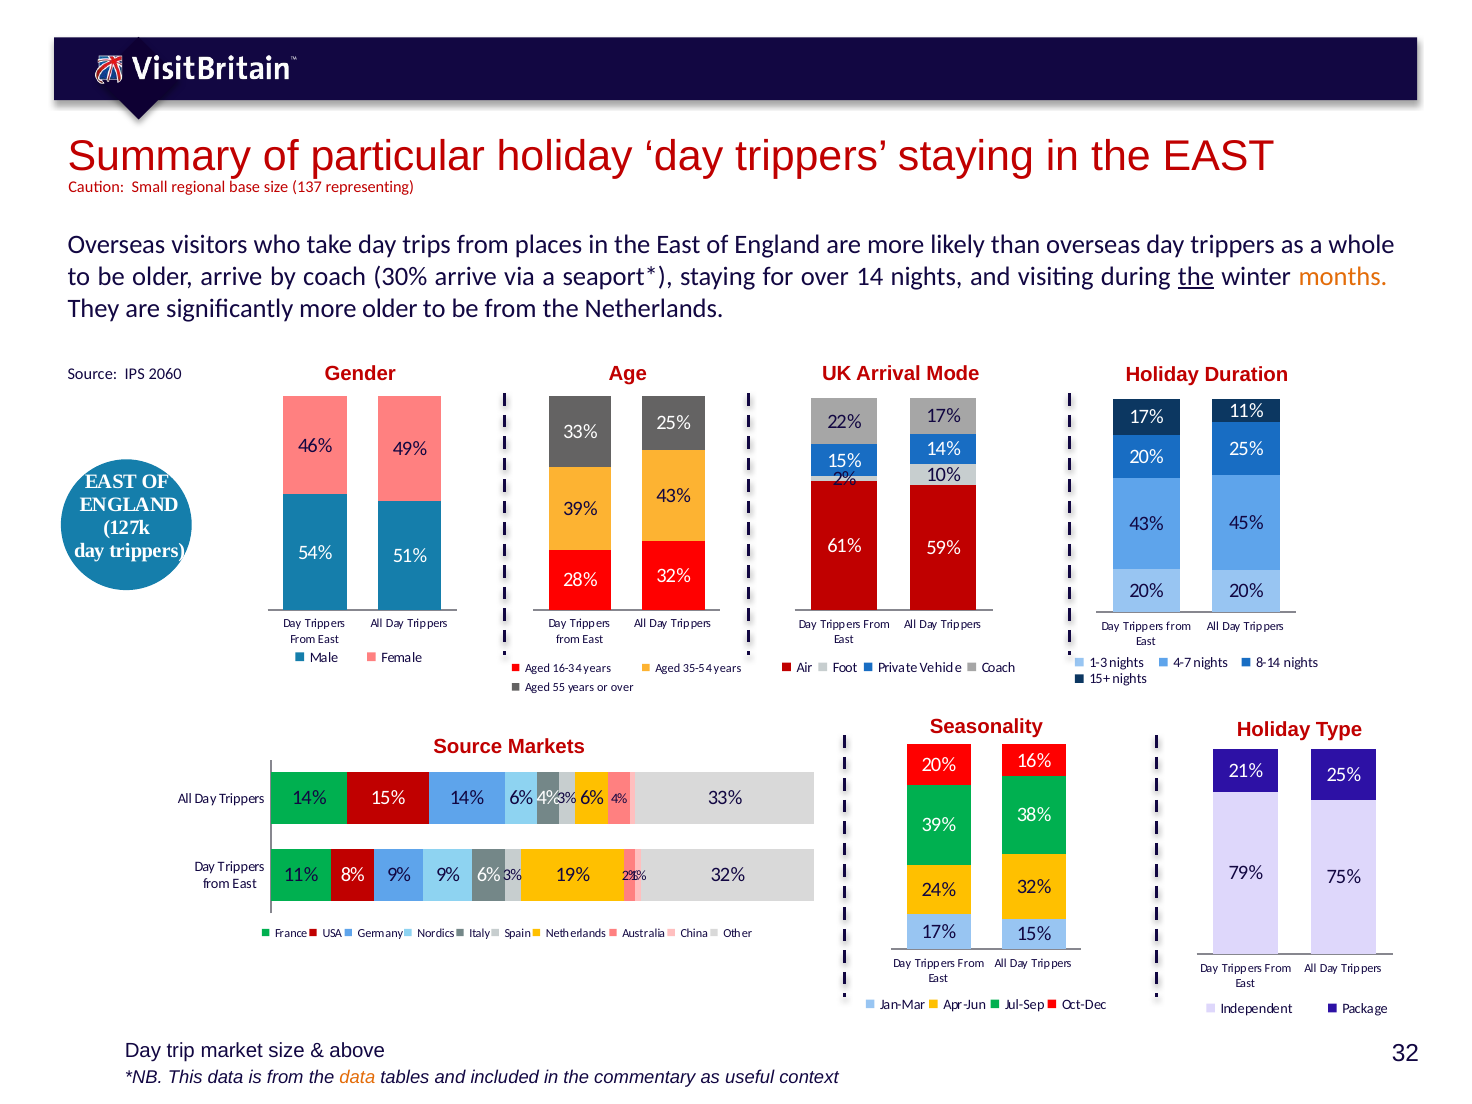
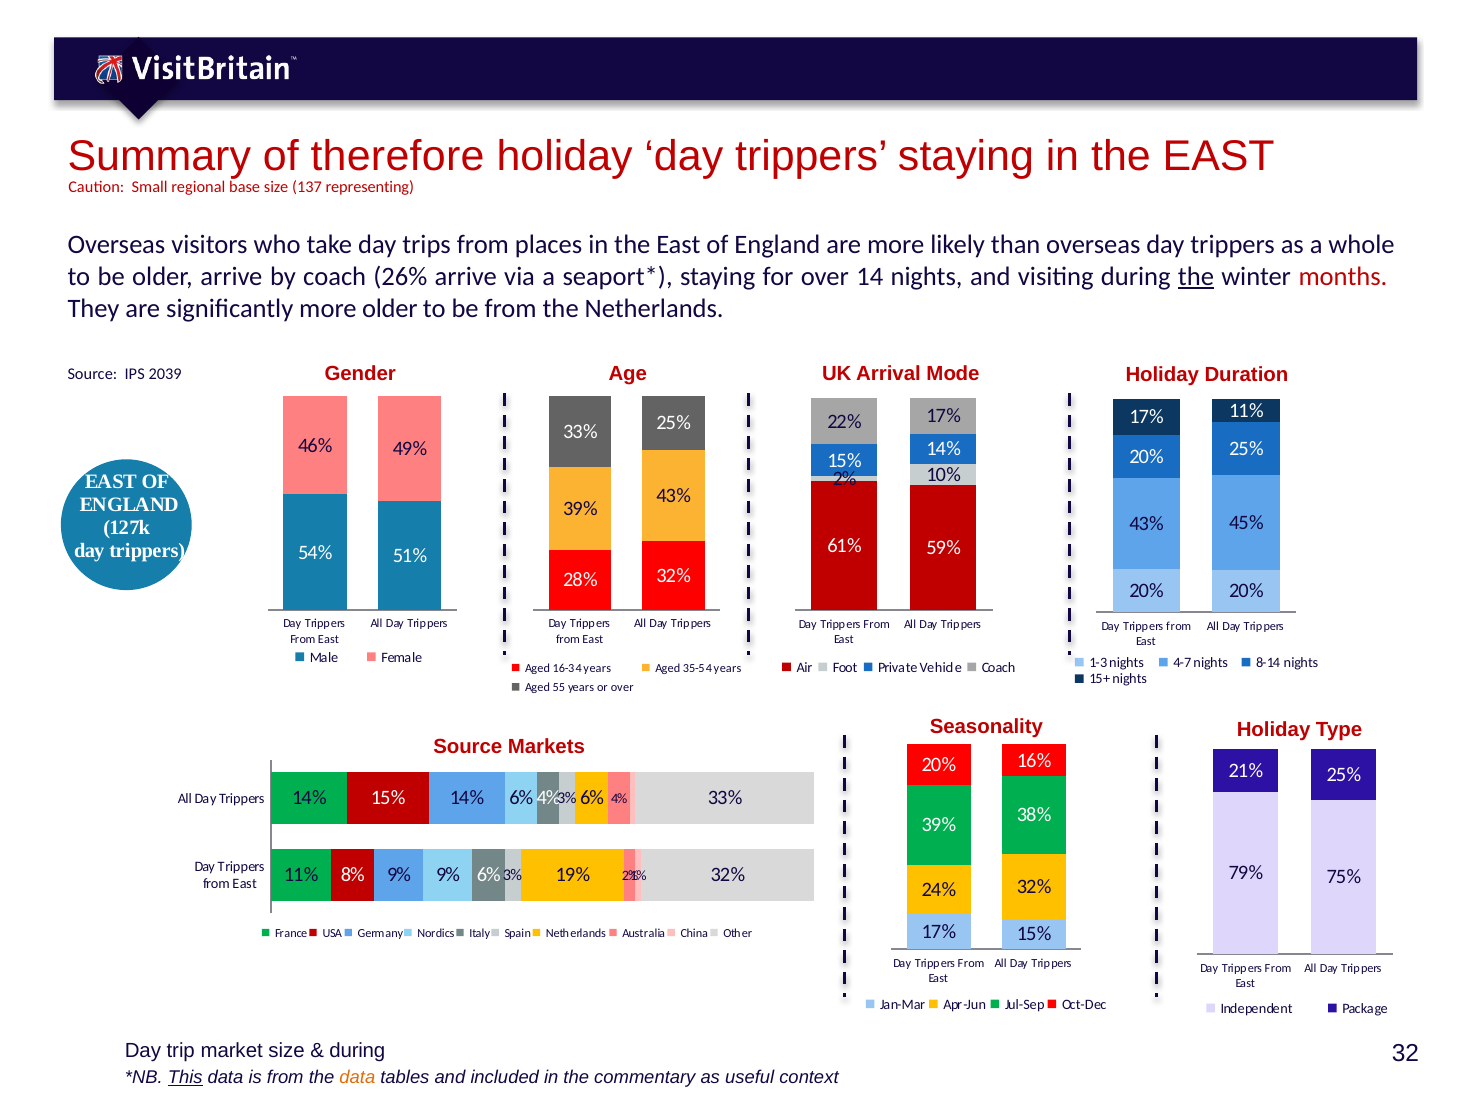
particular: particular -> therefore (398, 157)
30%: 30% -> 26% (400, 277)
months colour: orange -> red (1343, 277)
2060: 2060 -> 2039 (165, 374)
above: above -> during (357, 1051)
This underline: none -> present (185, 1078)
